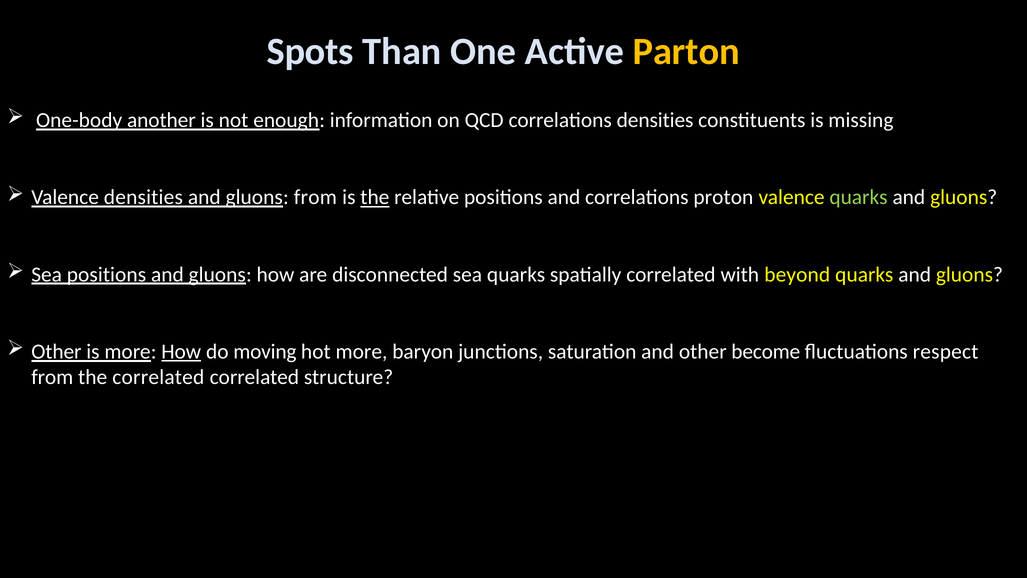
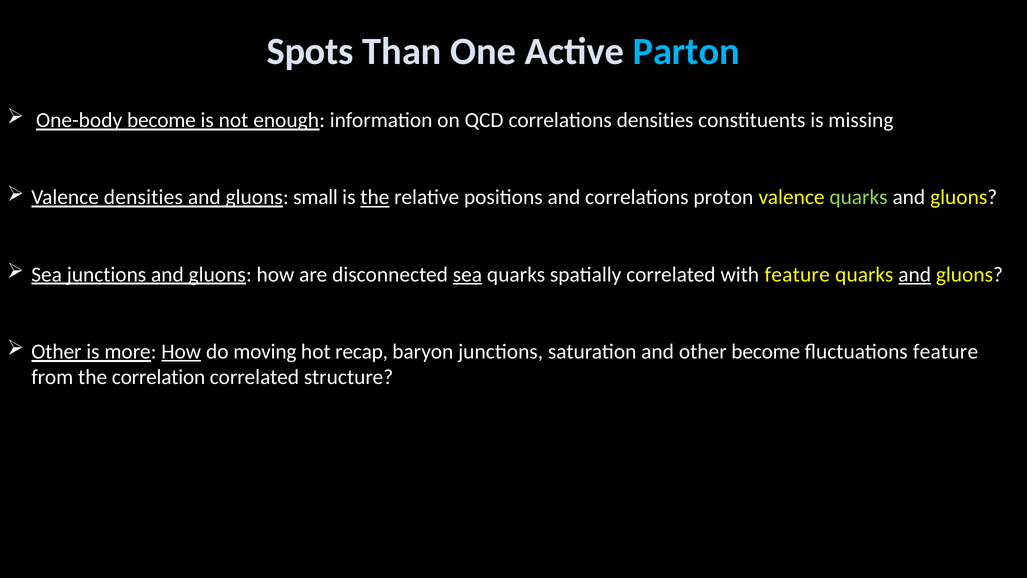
Parton colour: yellow -> light blue (686, 52)
One-body another: another -> become (161, 120)
gluons from: from -> small (316, 197)
Sea positions: positions -> junctions (107, 274)
sea underline: none -> present (467, 274)
with beyond: beyond -> feature (797, 274)
and underline: none -> present (915, 274)
hot more: more -> recap (362, 351)
fluctuations respect: respect -> feature (946, 351)
the correlated: correlated -> correlation (159, 377)
